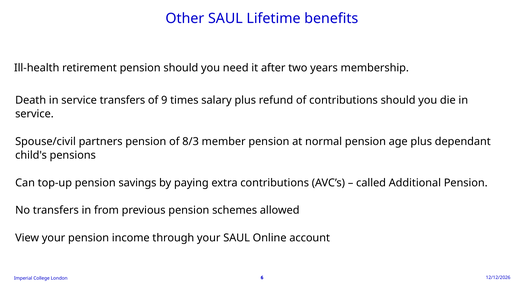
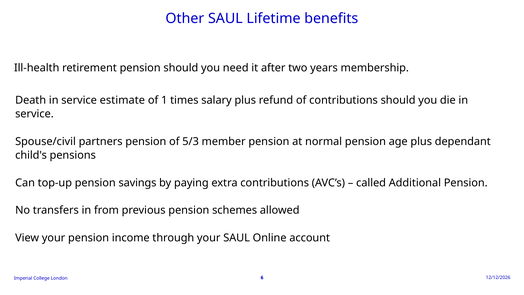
service transfers: transfers -> estimate (122, 100)
9: 9 -> 1 (164, 100)
8/3: 8/3 -> 5/3 (191, 141)
